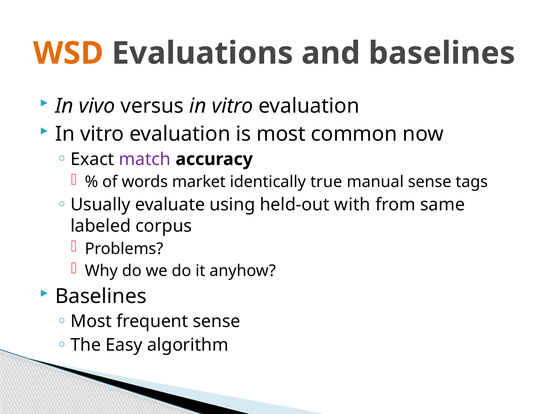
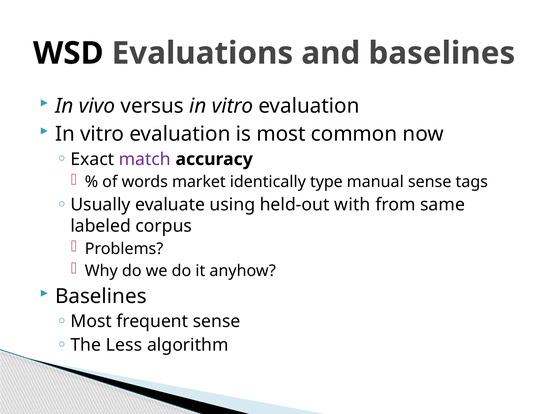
WSD colour: orange -> black (68, 53)
true: true -> type (326, 182)
Easy: Easy -> Less (124, 345)
